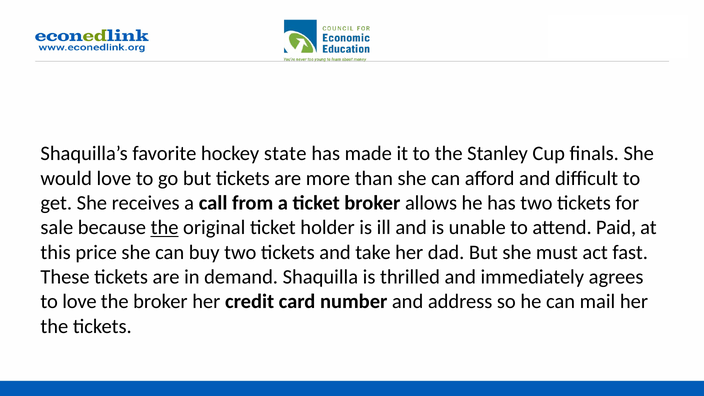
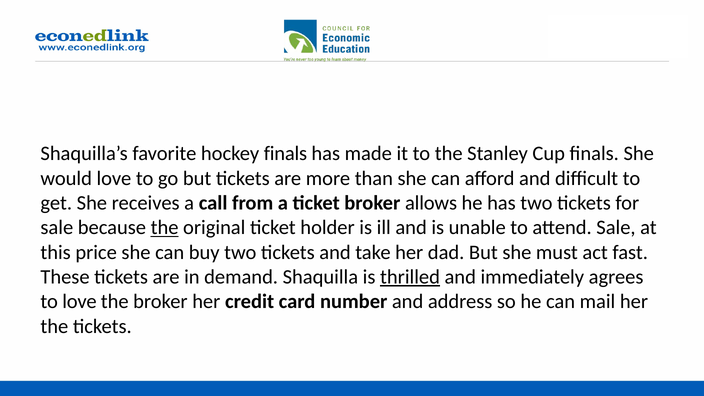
hockey state: state -> finals (285, 154)
attend Paid: Paid -> Sale (616, 228)
thrilled underline: none -> present (410, 277)
